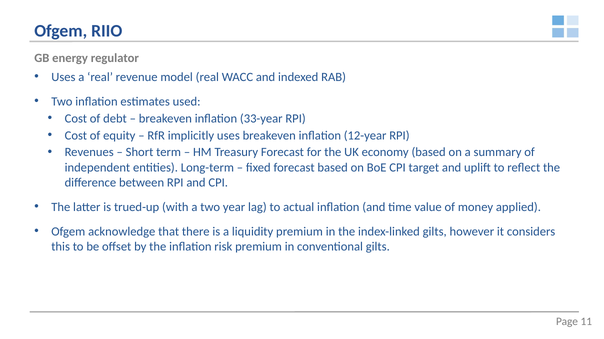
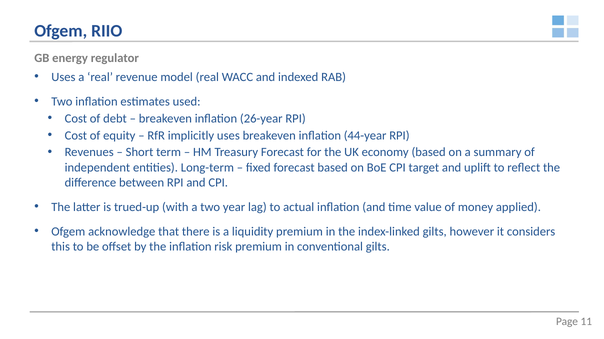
33-year: 33-year -> 26-year (261, 119)
12-year: 12-year -> 44-year (365, 136)
